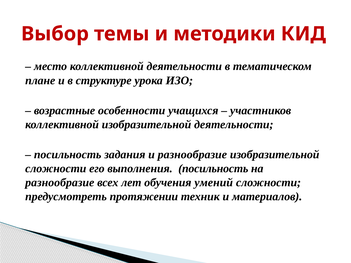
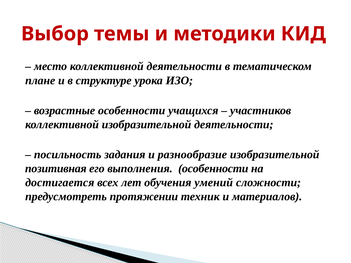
сложности: сложности -> позитивная (56, 169)
выполнения посильность: посильность -> особенности (213, 169)
разнообразие: разнообразие -> достигается (60, 183)
